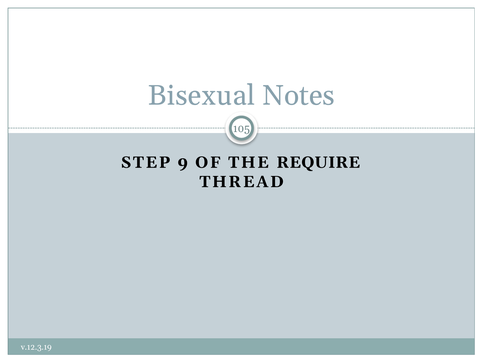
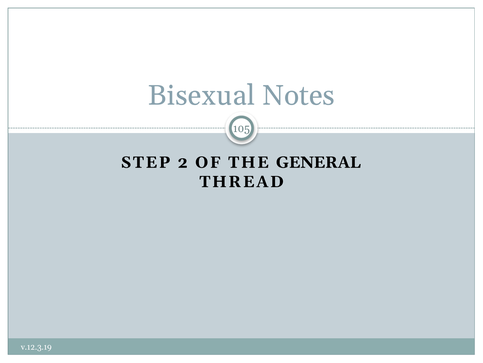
9: 9 -> 2 (183, 162)
REQUIRE: REQUIRE -> GENERAL (318, 162)
